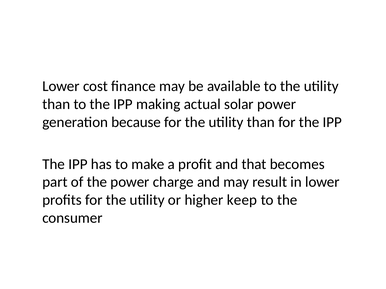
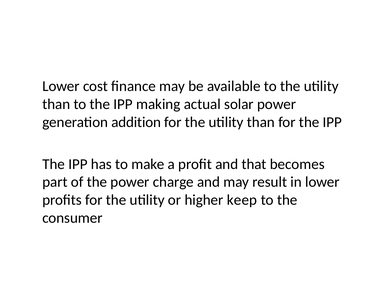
because: because -> addition (136, 122)
